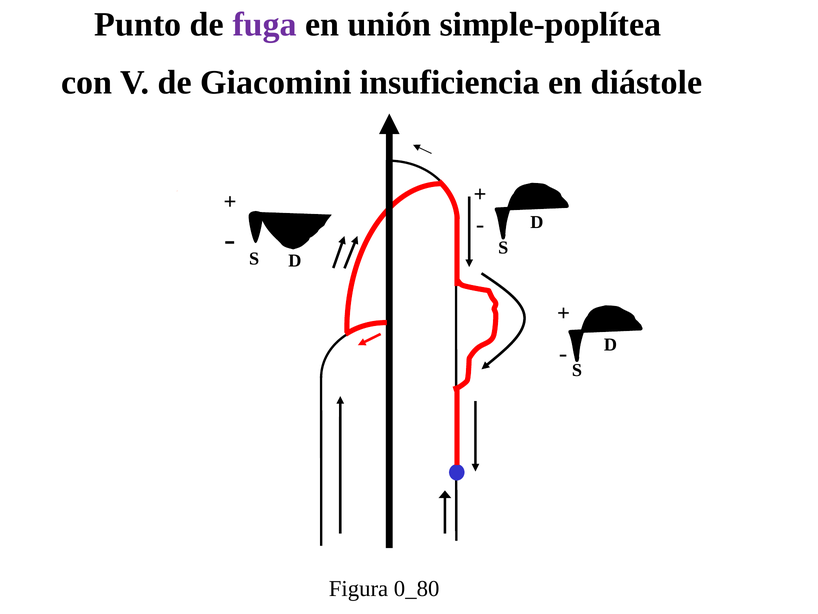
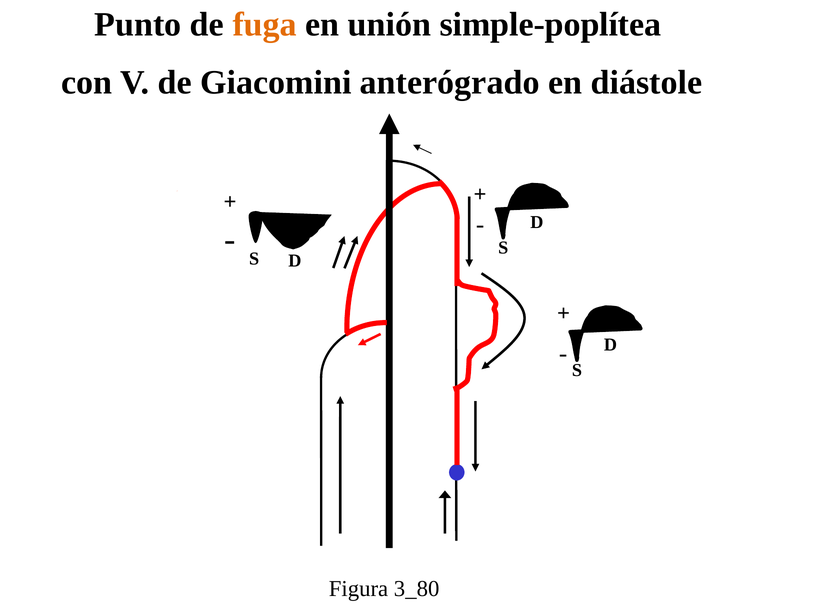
fuga colour: purple -> orange (265, 24)
insuficiencia: insuficiencia -> anterógrado (450, 82)
0_80: 0_80 -> 3_80 (417, 588)
